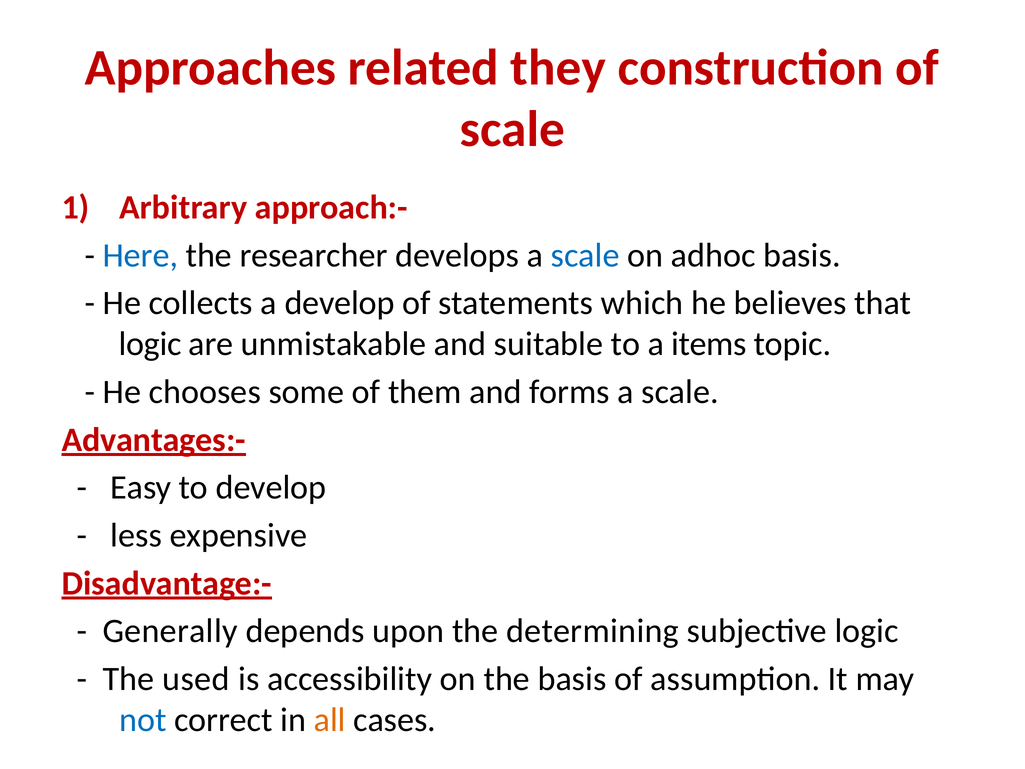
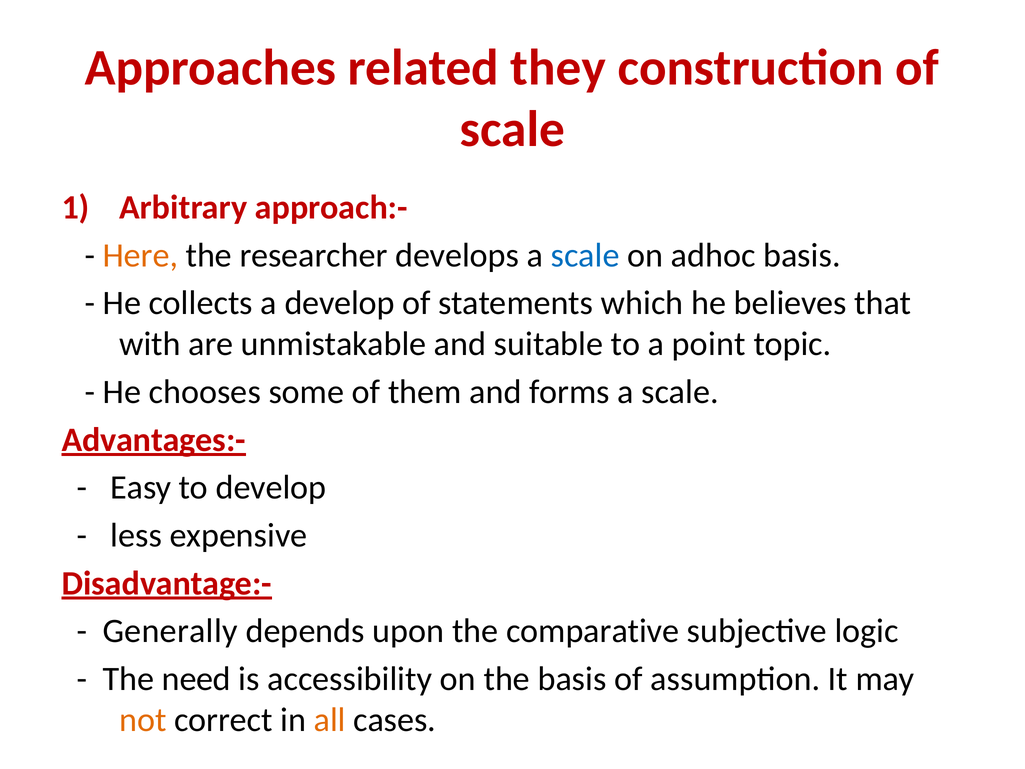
Here colour: blue -> orange (140, 255)
logic: logic -> with (150, 344)
items: items -> point (709, 344)
determining: determining -> comparative (593, 631)
used: used -> need (196, 679)
not colour: blue -> orange (143, 720)
